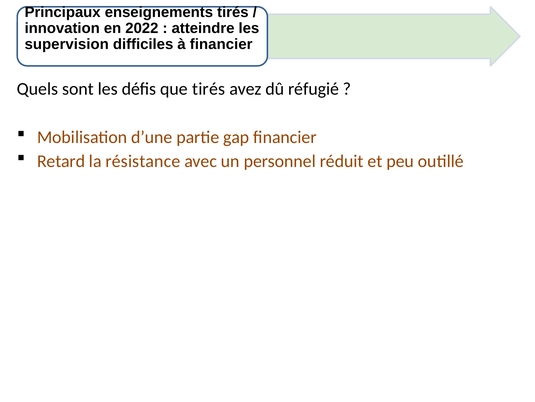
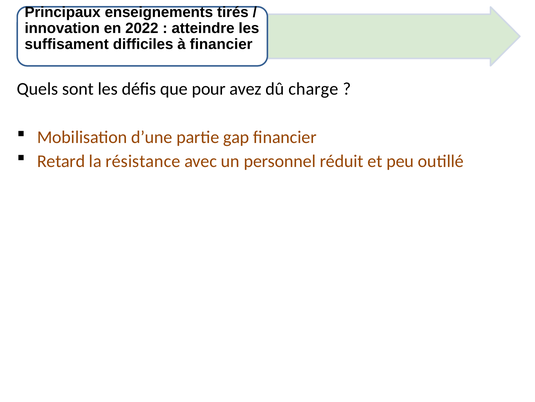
supervision: supervision -> suffisament (67, 44)
que tirés: tirés -> pour (209, 89)
réfugié: réfugié -> charge (313, 89)
